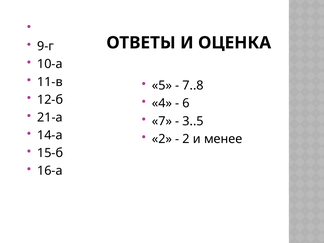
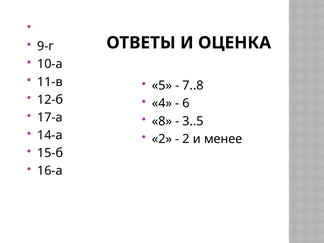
21-а: 21-а -> 17-а (50, 117)
7: 7 -> 8 (162, 121)
